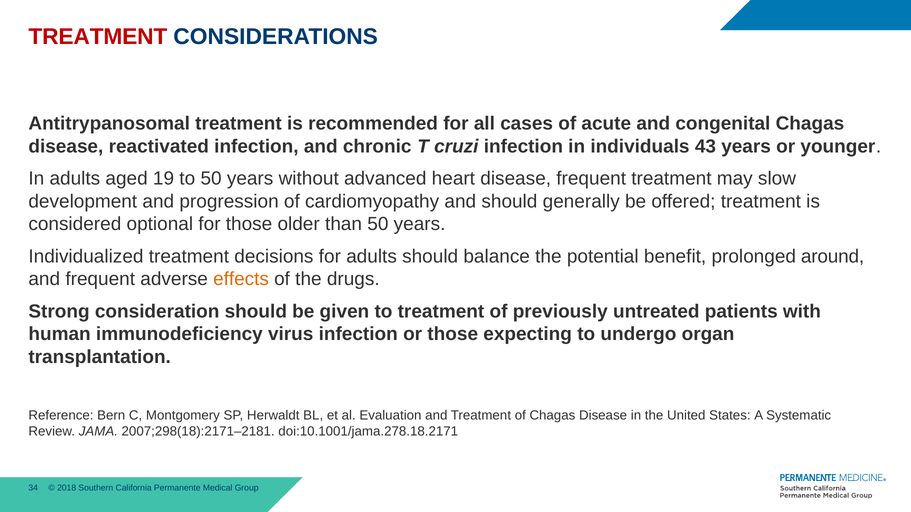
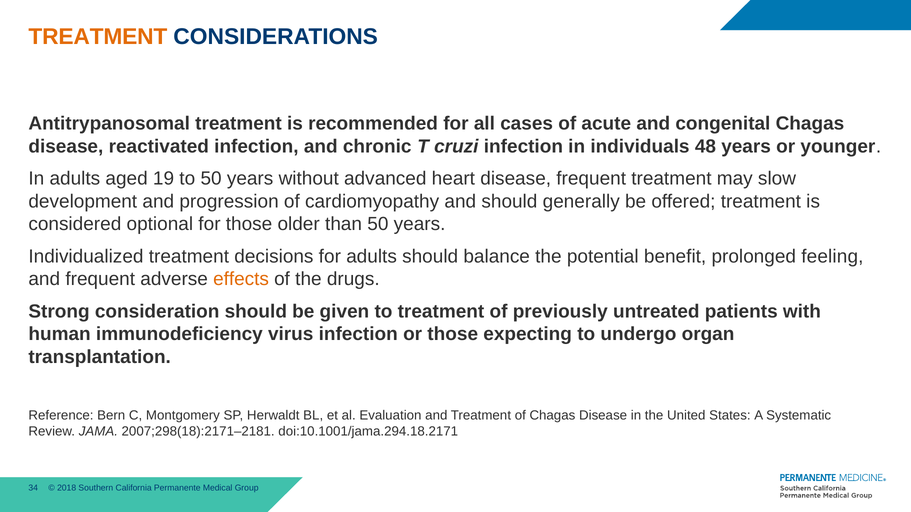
TREATMENT colour: red -> orange (98, 37)
43: 43 -> 48 (705, 147)
around: around -> feeling (832, 257)
doi:10.1001/jama.278.18.2171: doi:10.1001/jama.278.18.2171 -> doi:10.1001/jama.294.18.2171 (368, 432)
